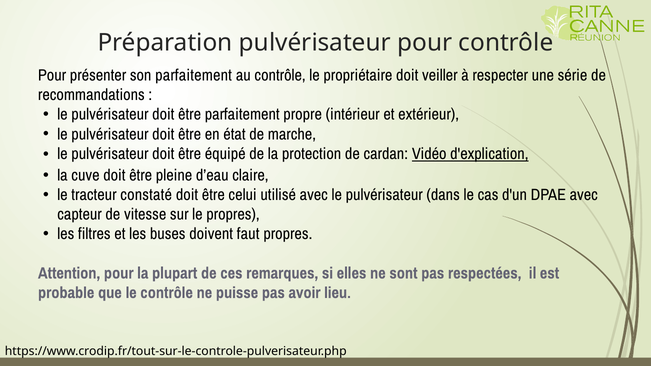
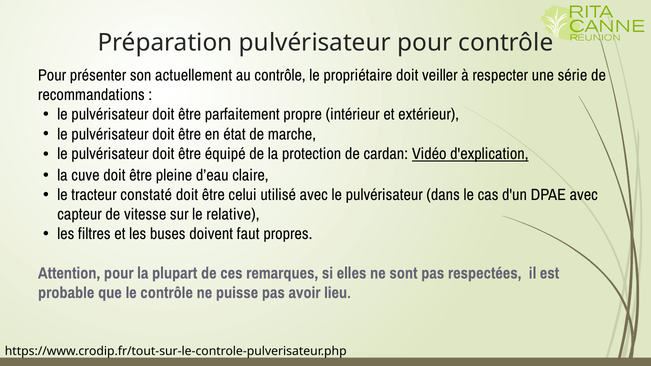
son parfaitement: parfaitement -> actuellement (194, 76)
le propres: propres -> relative (233, 215)
